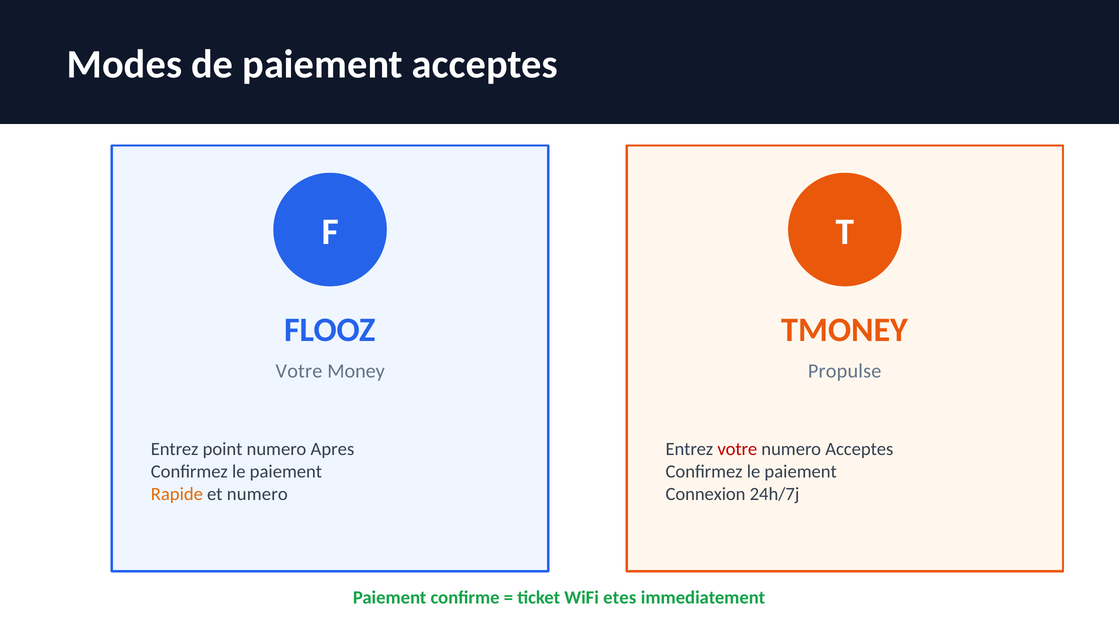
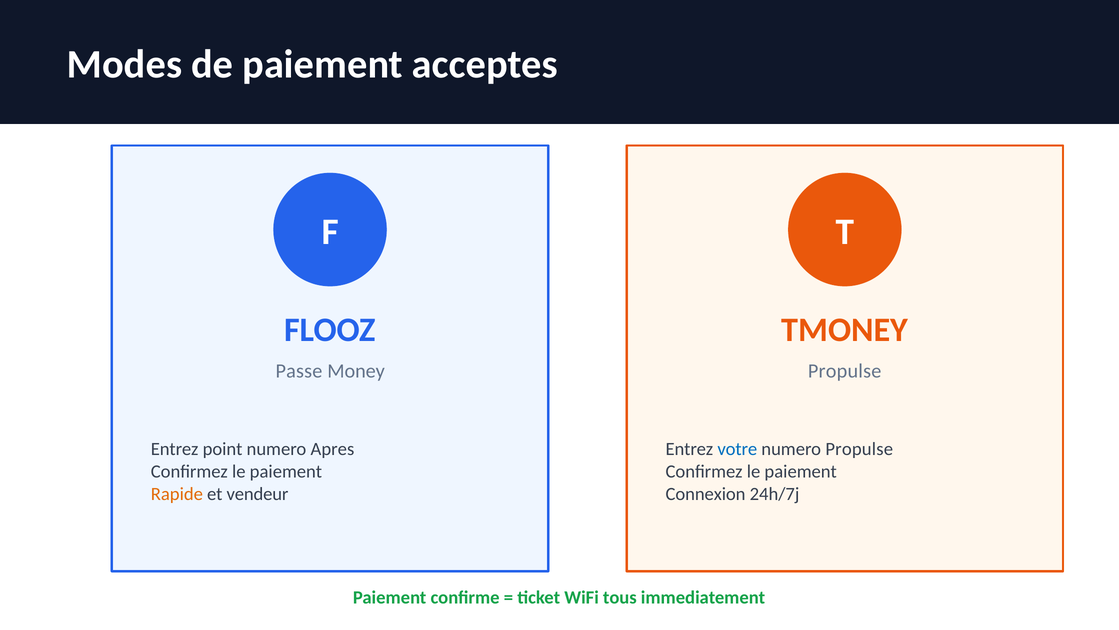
Votre: Votre -> Passe (299, 371)
votre colour: red -> blue (737, 449)
numero Acceptes: Acceptes -> Propulse (859, 449)
et numero: numero -> vendeur (257, 494)
etes: etes -> tous (620, 597)
